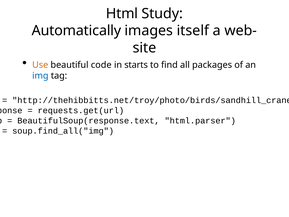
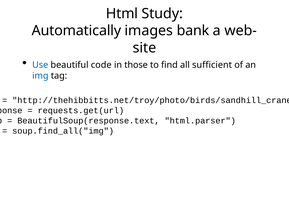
itself: itself -> bank (193, 31)
Use colour: orange -> blue (40, 65)
starts: starts -> those (136, 65)
packages: packages -> sufficient (212, 65)
